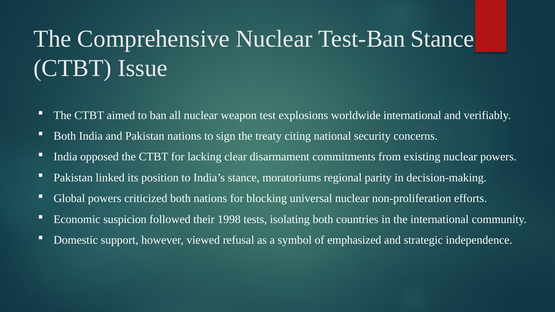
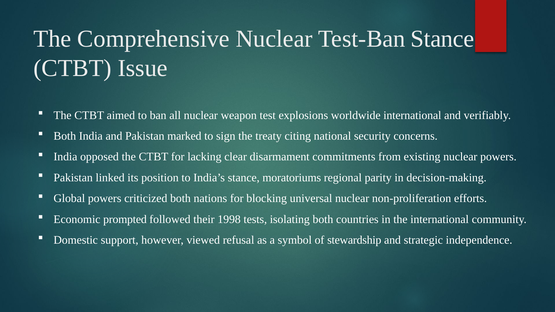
Pakistan nations: nations -> marked (184, 136)
suspicion: suspicion -> prompted (125, 219)
emphasized: emphasized -> stewardship (354, 240)
